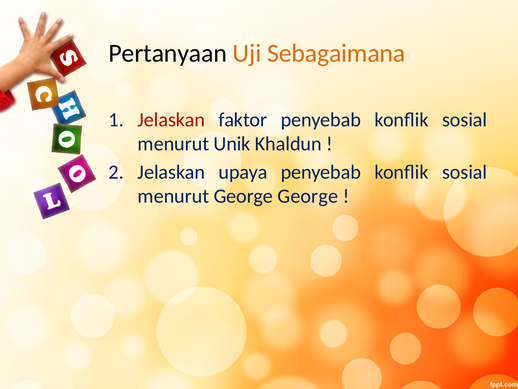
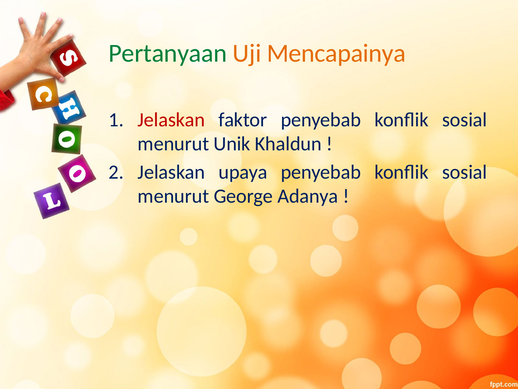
Pertanyaan colour: black -> green (168, 53)
Sebagaimana: Sebagaimana -> Mencapainya (336, 53)
George George: George -> Adanya (308, 196)
